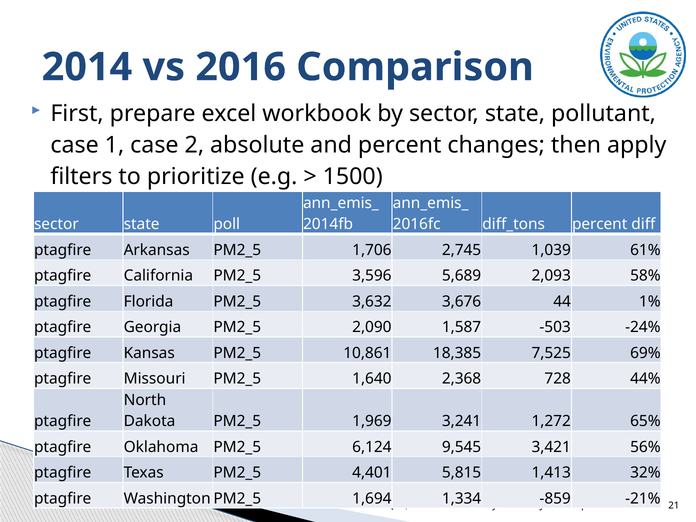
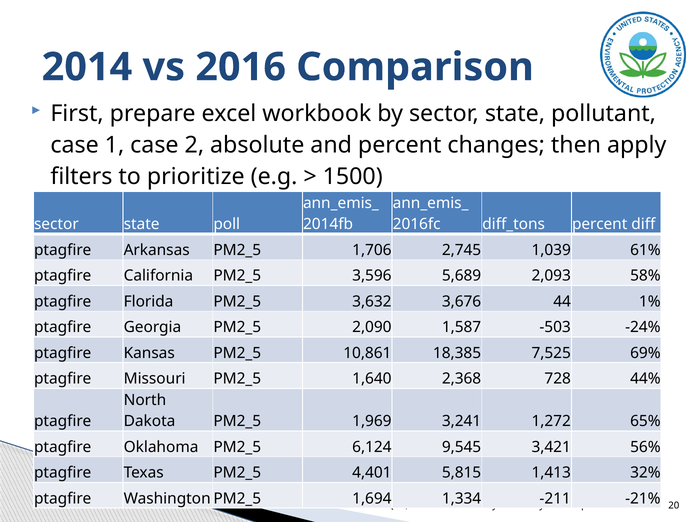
-859: -859 -> -211 (555, 499)
21: 21 -> 20 (674, 505)
